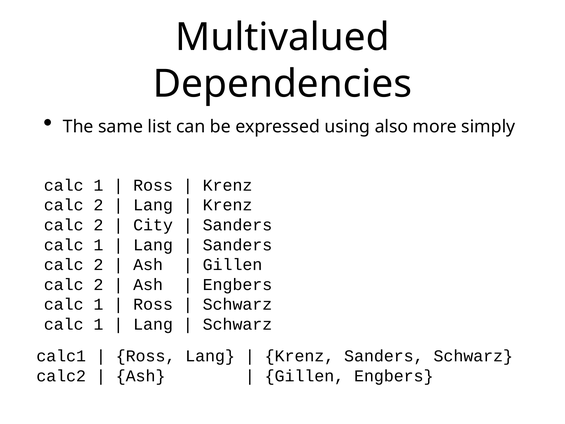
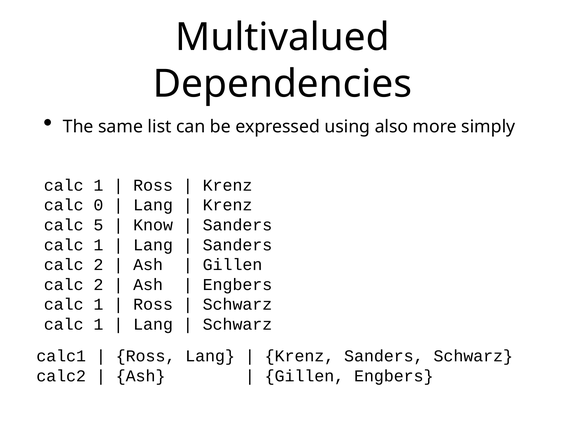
2: 2 -> 0 (98, 205)
2: 2 -> 5 (98, 225)
City: City -> Know (153, 225)
